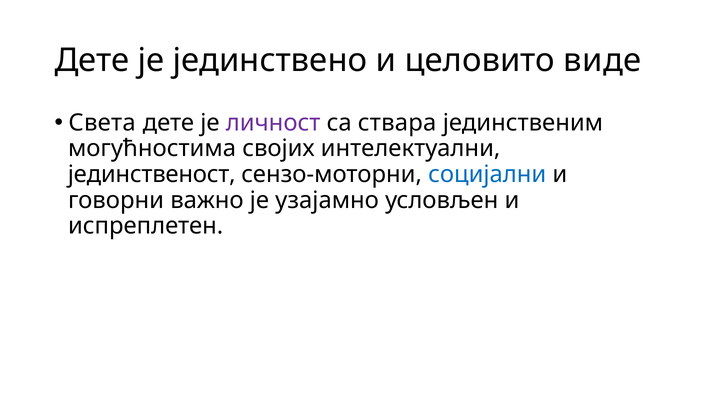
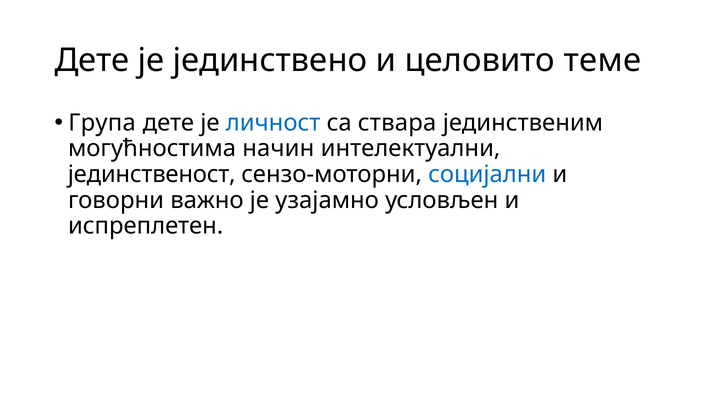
виде: виде -> теме (602, 60)
Света: Света -> Група (102, 123)
личност colour: purple -> blue (273, 123)
својих: својих -> начин (278, 148)
